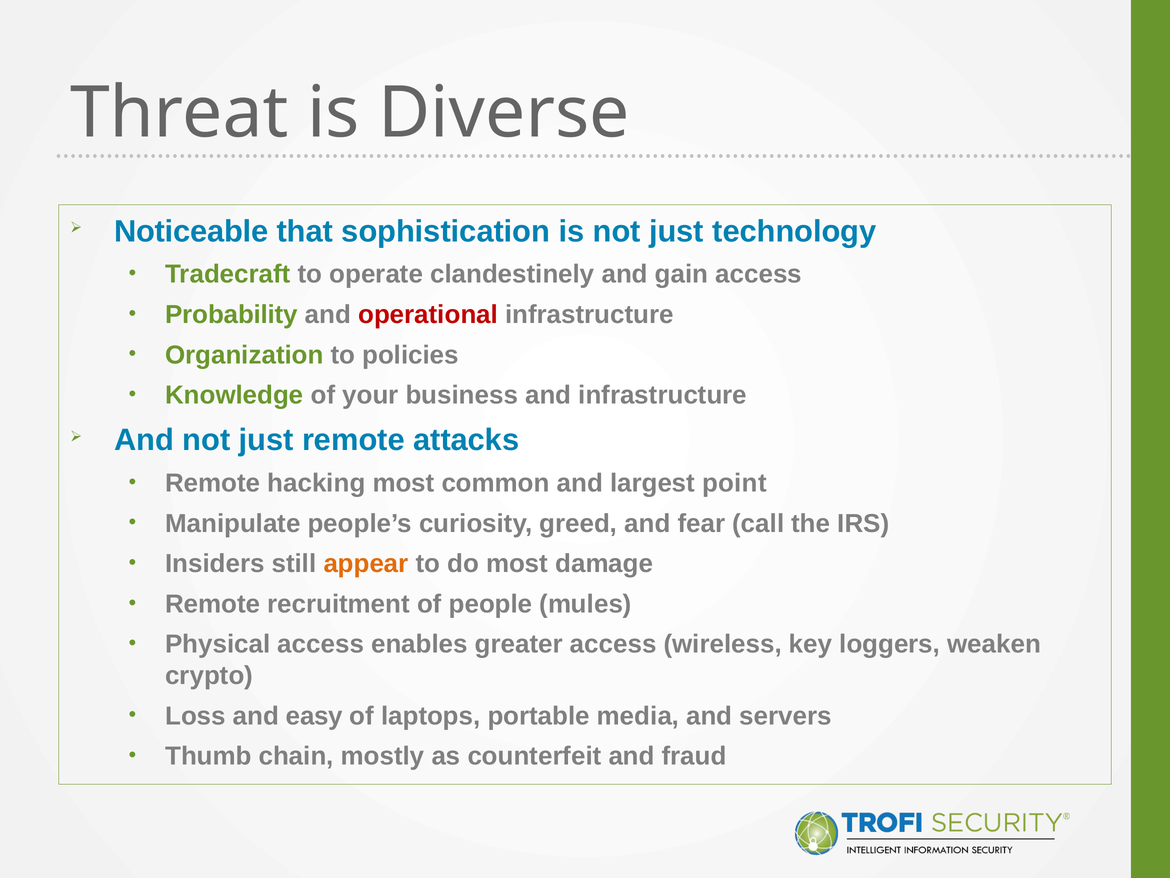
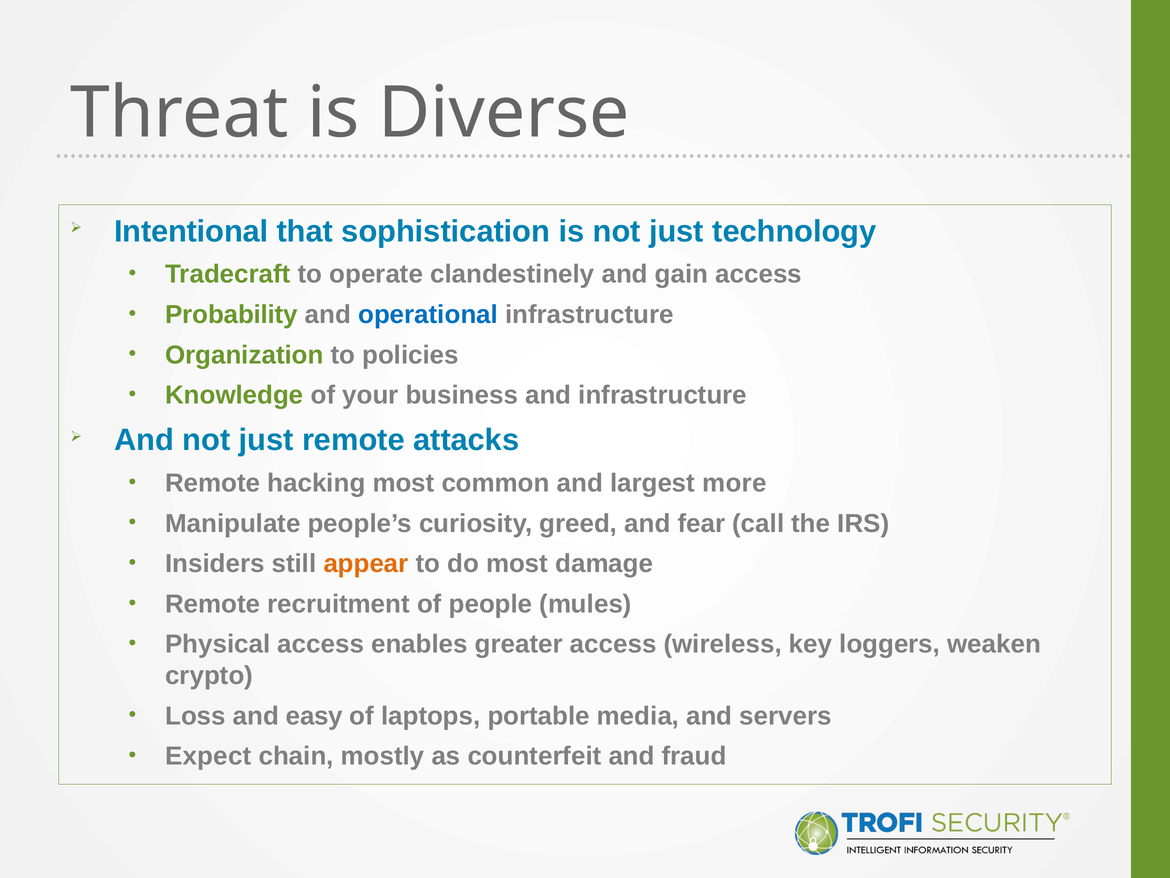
Noticeable: Noticeable -> Intentional (191, 231)
operational colour: red -> blue (428, 314)
point: point -> more (734, 483)
Thumb: Thumb -> Expect (208, 756)
